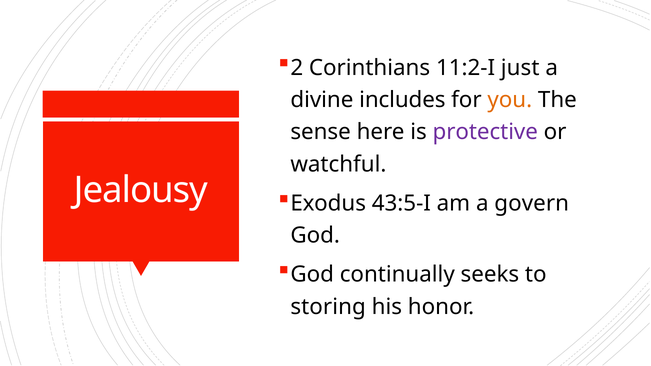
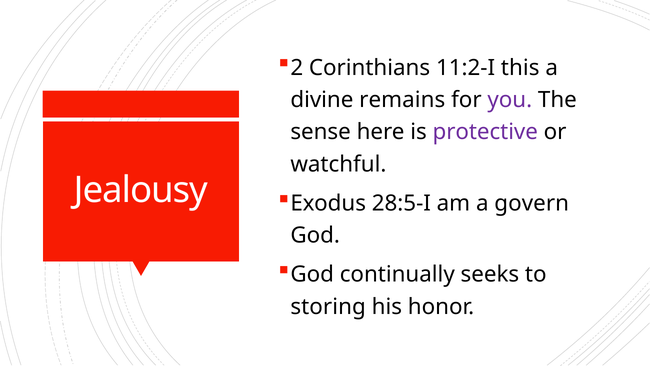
just: just -> this (520, 68)
includes: includes -> remains (402, 100)
you colour: orange -> purple (510, 100)
43:5-I: 43:5-I -> 28:5-I (401, 203)
